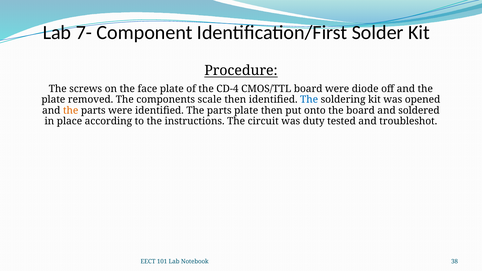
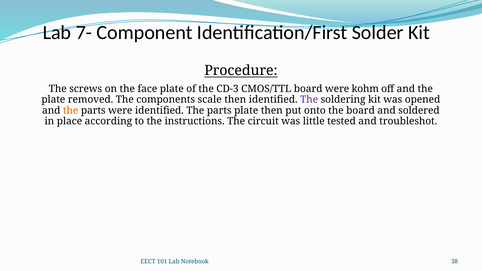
CD-4: CD-4 -> CD-3 (227, 89)
diode: diode -> kohm (365, 89)
The colour: blue -> purple (309, 100)
duty: duty -> little (314, 121)
